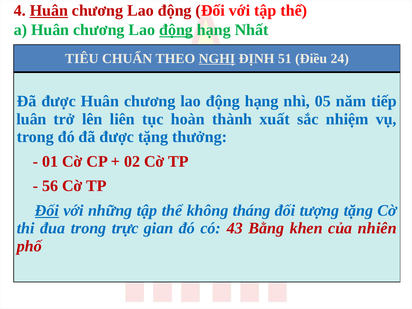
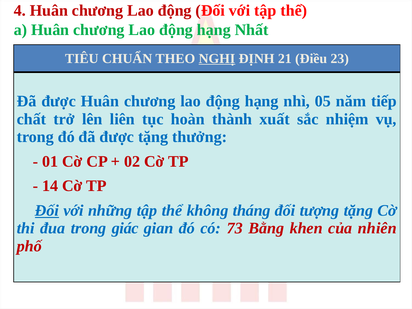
Huân underline: present -> none (49, 11)
động underline: present -> none (176, 30)
51: 51 -> 21 (285, 58)
24: 24 -> 23 (340, 58)
luân: luân -> chất (31, 119)
56: 56 -> 14 (50, 186)
trực: trực -> giác (125, 228)
43: 43 -> 73 (235, 228)
